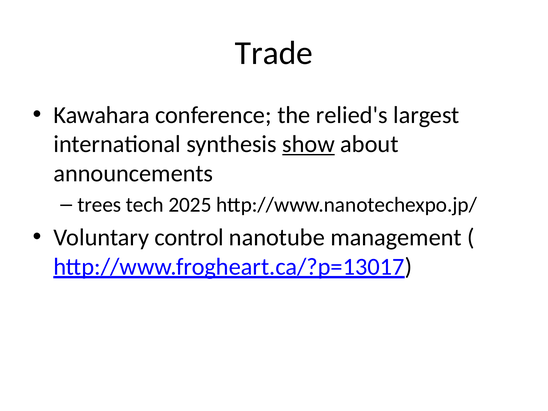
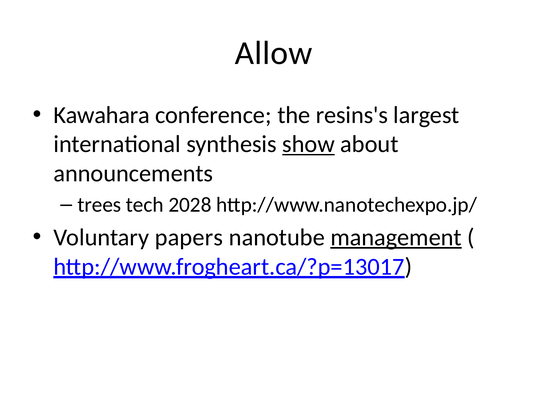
Trade: Trade -> Allow (274, 53)
relied's: relied's -> resins's (352, 115)
2025: 2025 -> 2028 (190, 205)
control: control -> papers (189, 237)
management underline: none -> present (396, 237)
